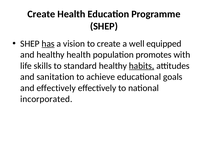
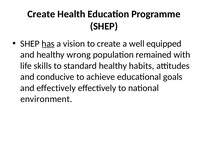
healthy health: health -> wrong (79, 55)
promotes: promotes -> remained (154, 55)
habits underline: present -> none (142, 66)
sanitation: sanitation -> conducive (55, 77)
incorporated: incorporated -> environment (46, 99)
